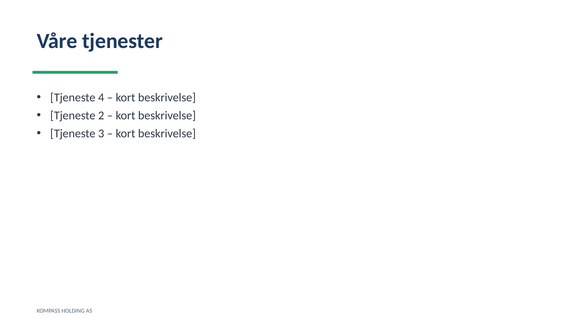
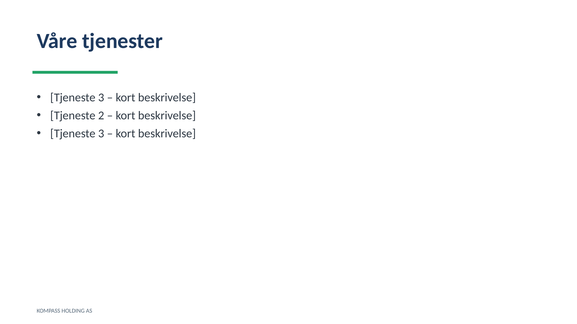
4: 4 -> 3 (101, 98)
